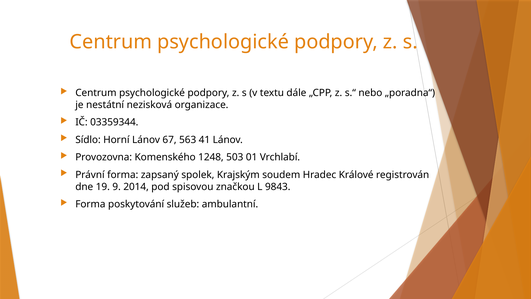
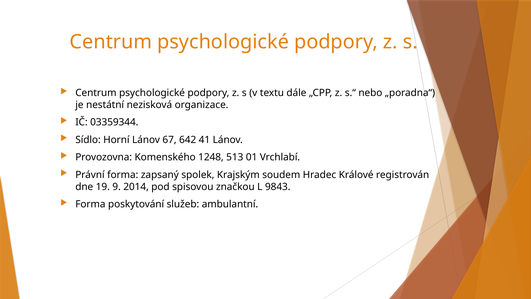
563: 563 -> 642 (188, 140)
503: 503 -> 513 (235, 157)
